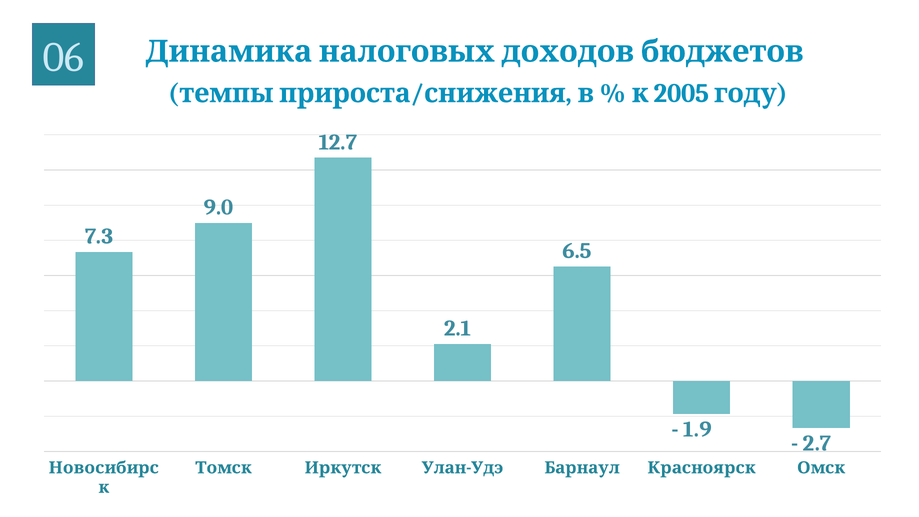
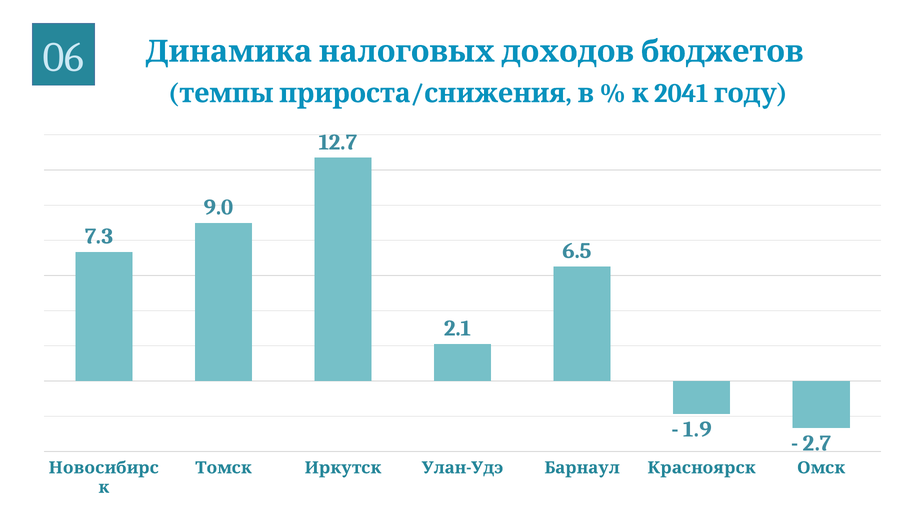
2005: 2005 -> 2041 (682, 93)
